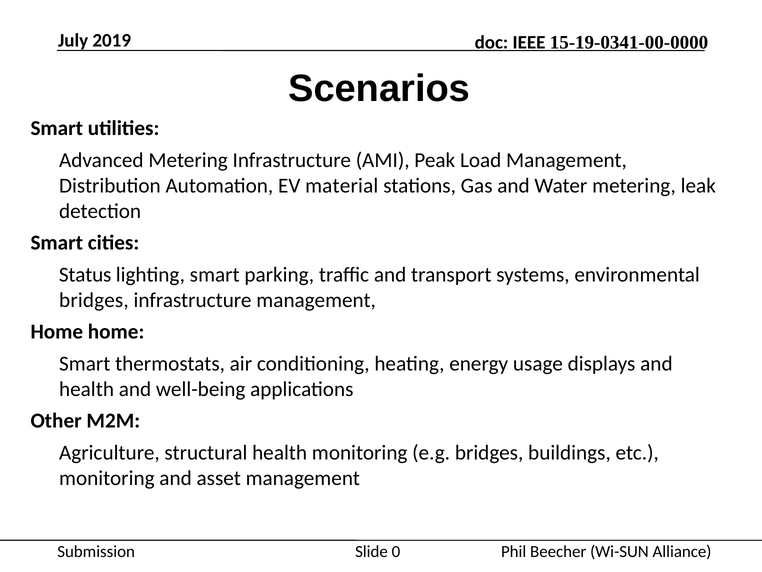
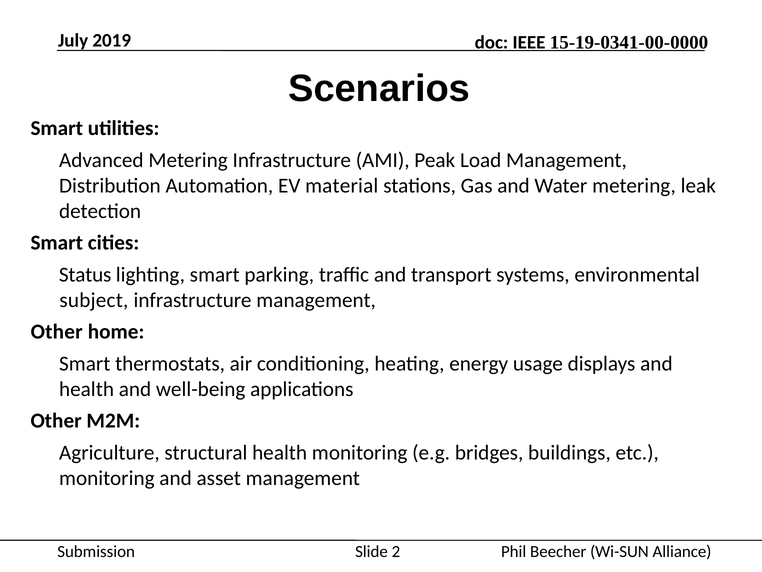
bridges: bridges -> subject (94, 300)
Home: Home -> Other (57, 332)
0: 0 -> 2 (396, 551)
